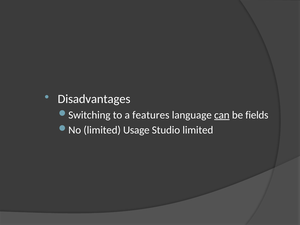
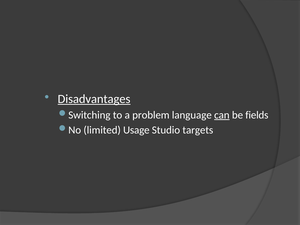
Disadvantages underline: none -> present (94, 99)
features: features -> problem (151, 115)
Studio limited: limited -> targets (198, 130)
